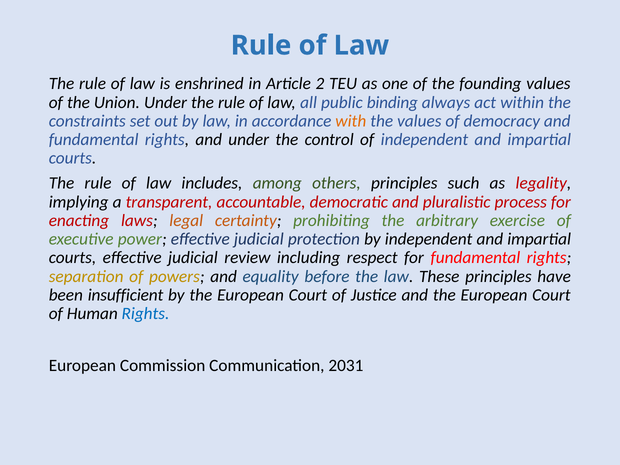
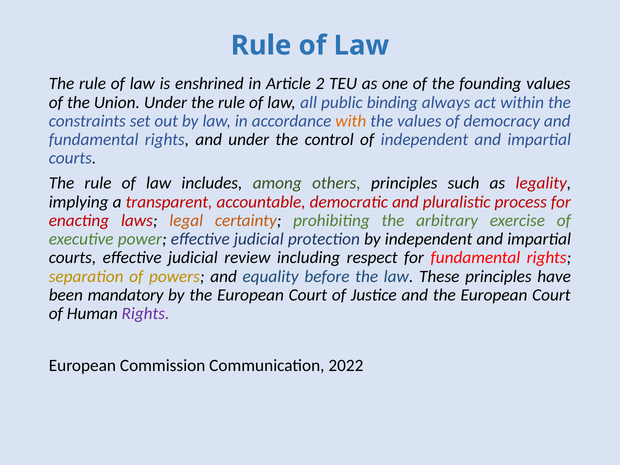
insufficient: insufficient -> mandatory (126, 295)
Rights colour: blue -> purple (145, 314)
2031: 2031 -> 2022 (346, 366)
